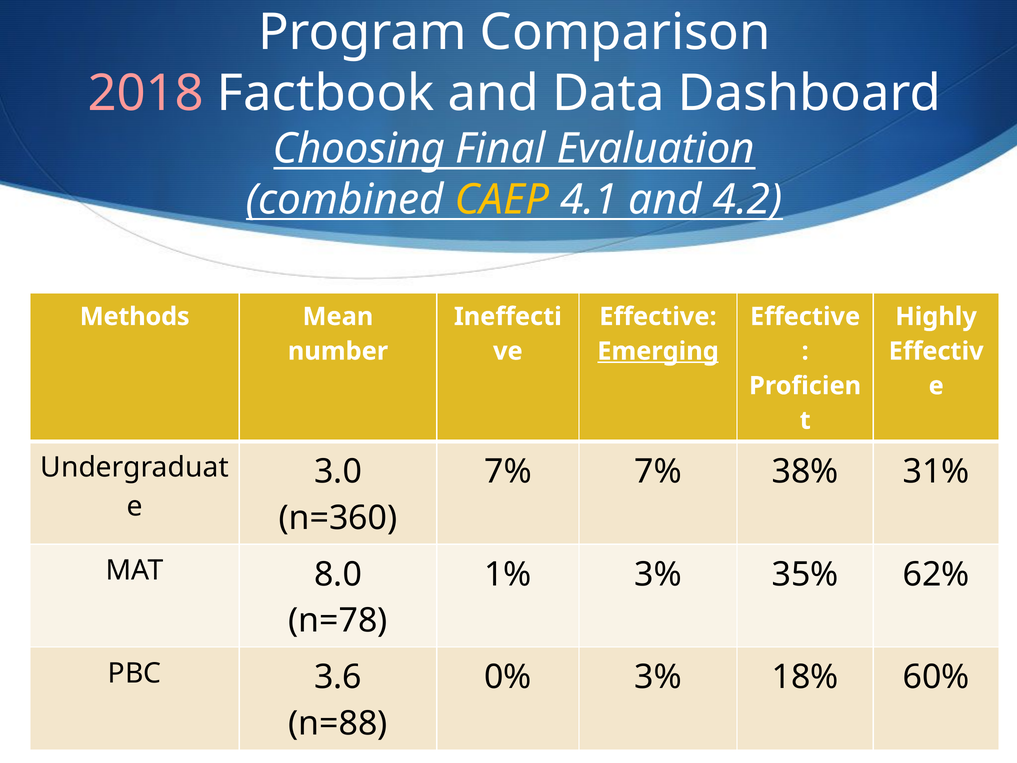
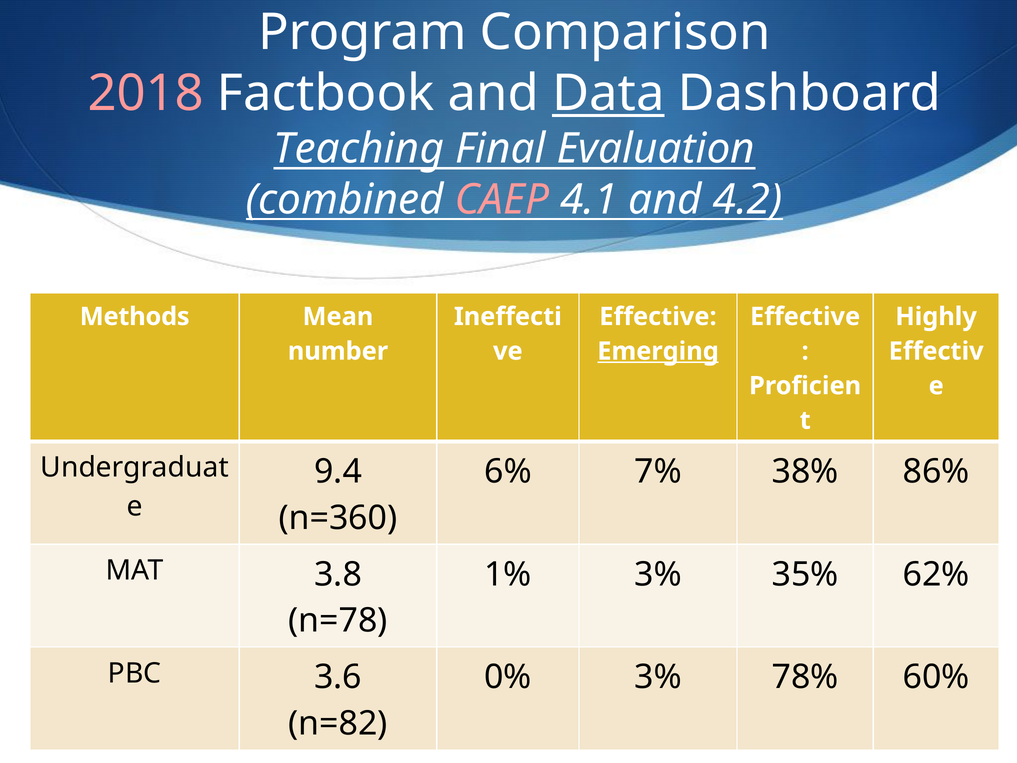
Data underline: none -> present (608, 94)
Choosing: Choosing -> Teaching (359, 149)
CAEP colour: yellow -> pink (502, 200)
3.0: 3.0 -> 9.4 (338, 471)
7%: 7% -> 6% (508, 471)
31%: 31% -> 86% (936, 471)
8.0: 8.0 -> 3.8 (338, 574)
18%: 18% -> 78% (805, 677)
n=88: n=88 -> n=82 (338, 723)
